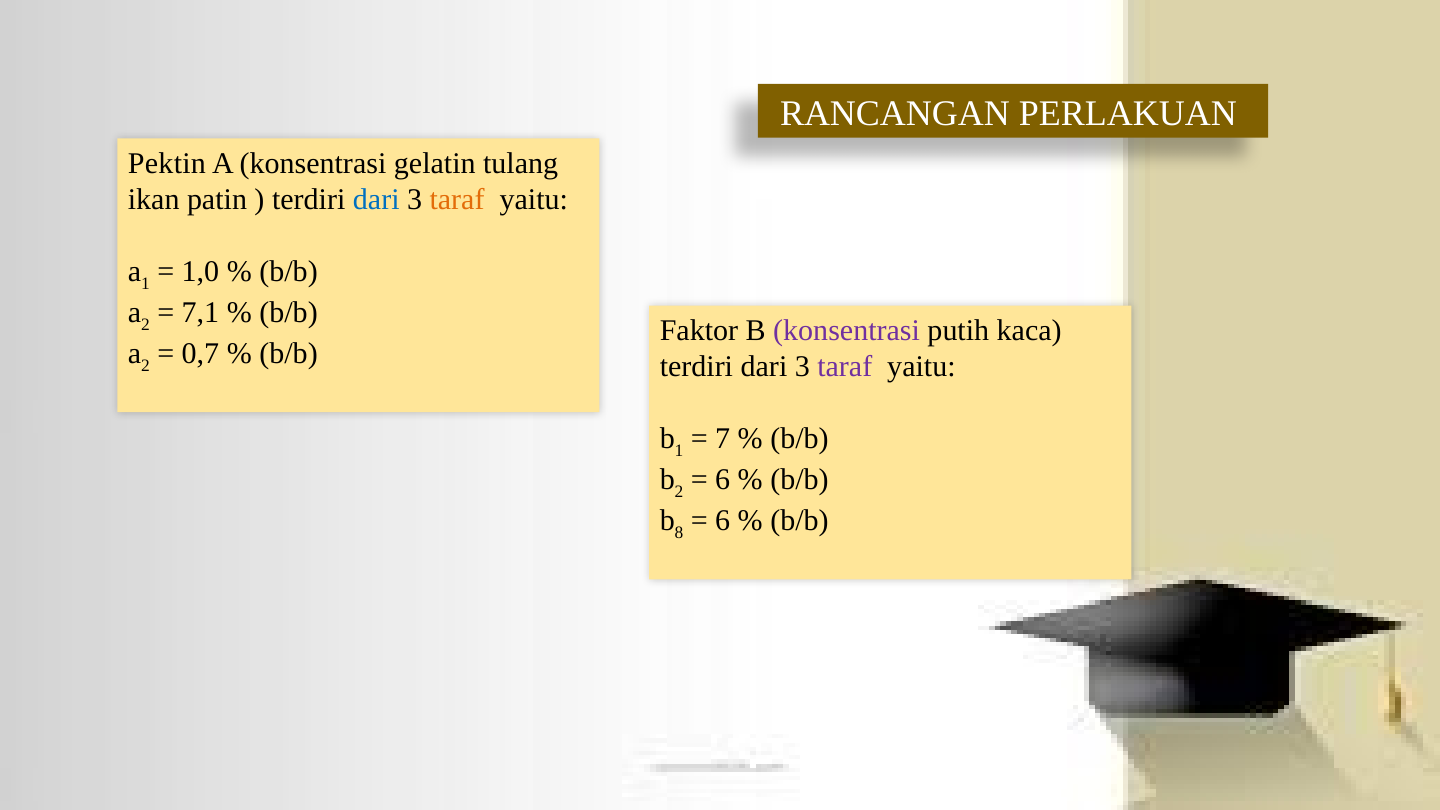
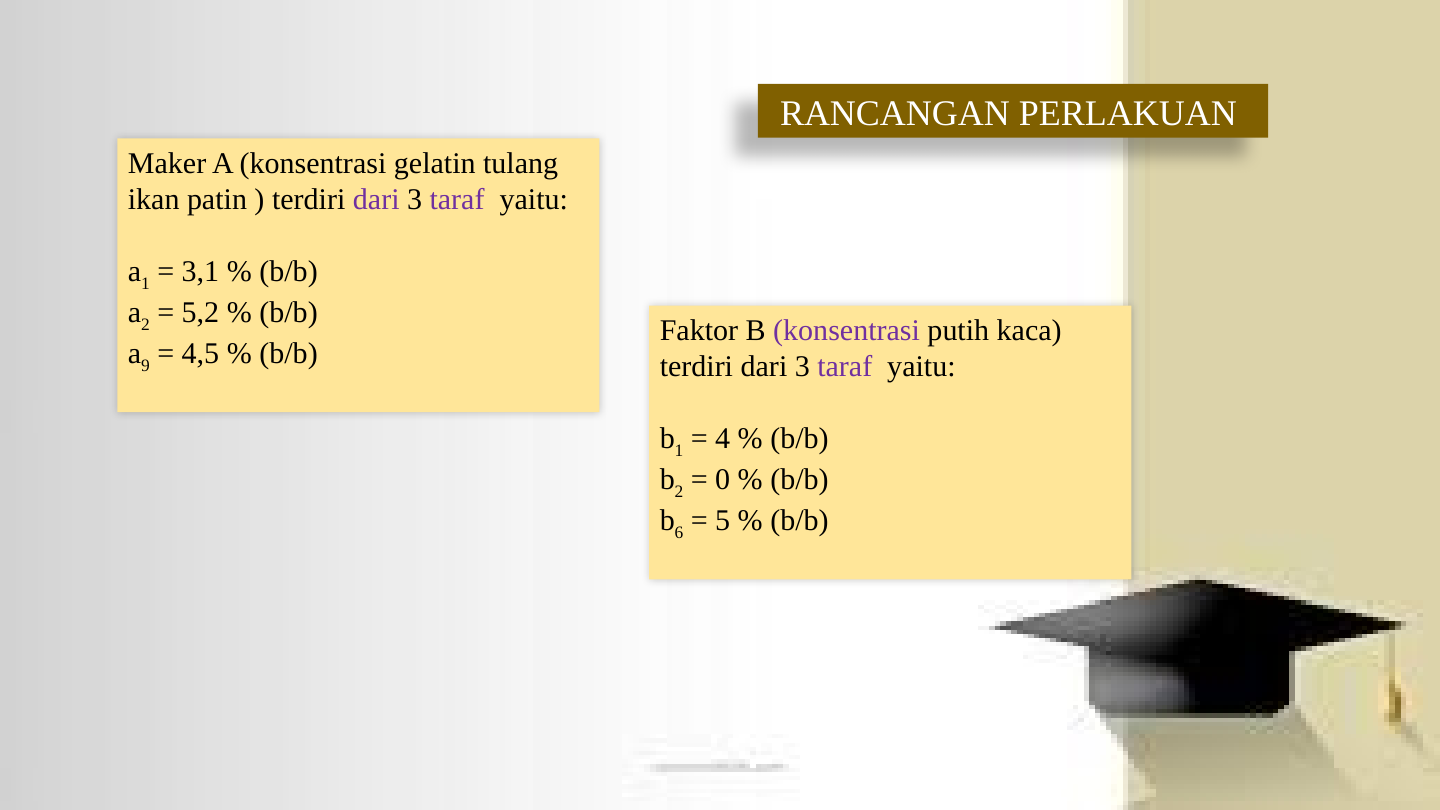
Pektin: Pektin -> Maker (167, 164)
dari colour: blue -> purple (376, 200)
taraf colour: orange -> purple (457, 200)
1,0: 1,0 -> 3,1 (200, 272)
7,1: 7,1 -> 5,2 (200, 313)
2: 2 -> 9 (146, 365)
0,7: 0,7 -> 4,5 (200, 354)
7: 7 -> 4 (723, 439)
6: 6 -> 0 (723, 480)
8: 8 -> 6 (679, 533)
6: 6 -> 5 (723, 521)
